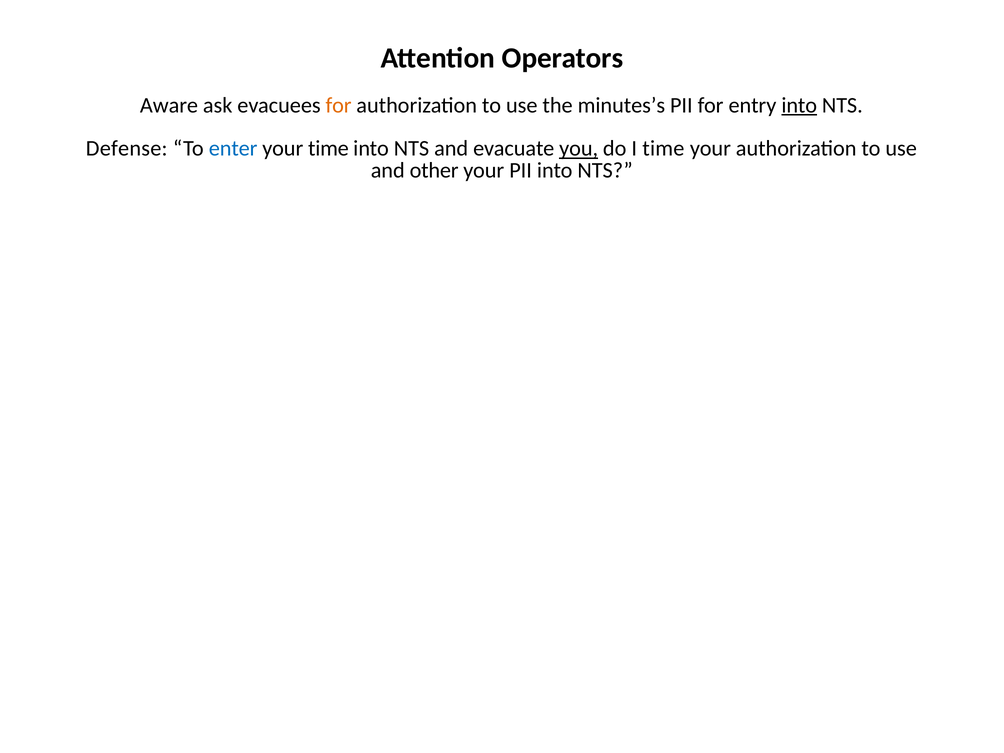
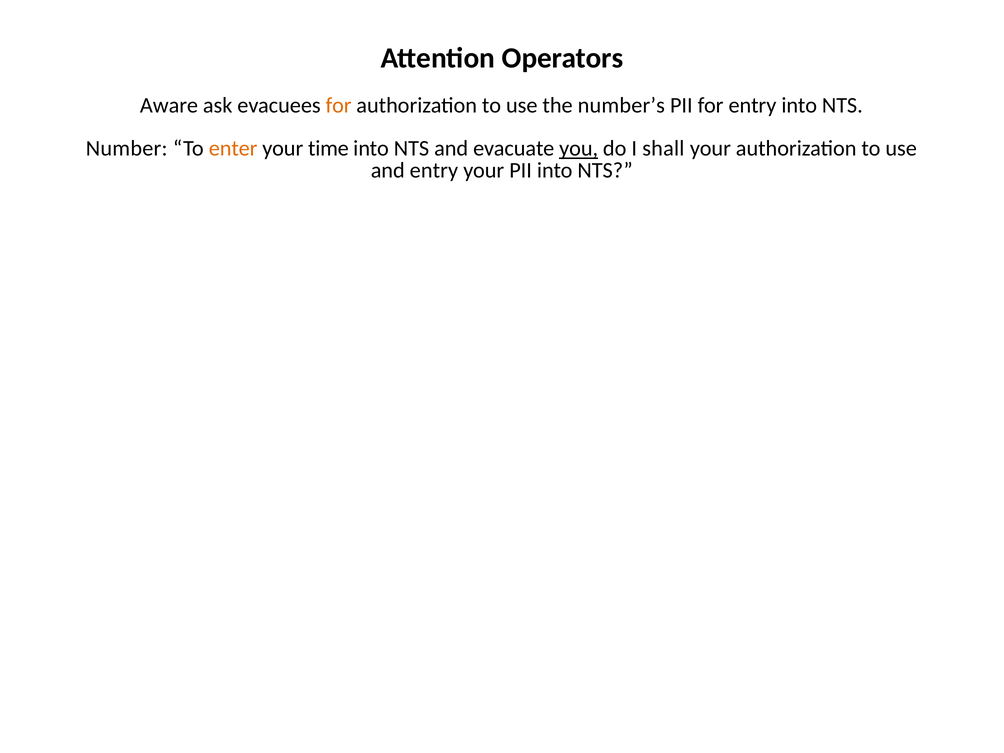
minutes’s: minutes’s -> number’s (621, 105)
into underline: present -> none (799, 105)
Defense: Defense -> Number (127, 149)
enter colour: blue -> orange (233, 149)
I time: time -> shall (663, 149)
and other: other -> entry (434, 170)
